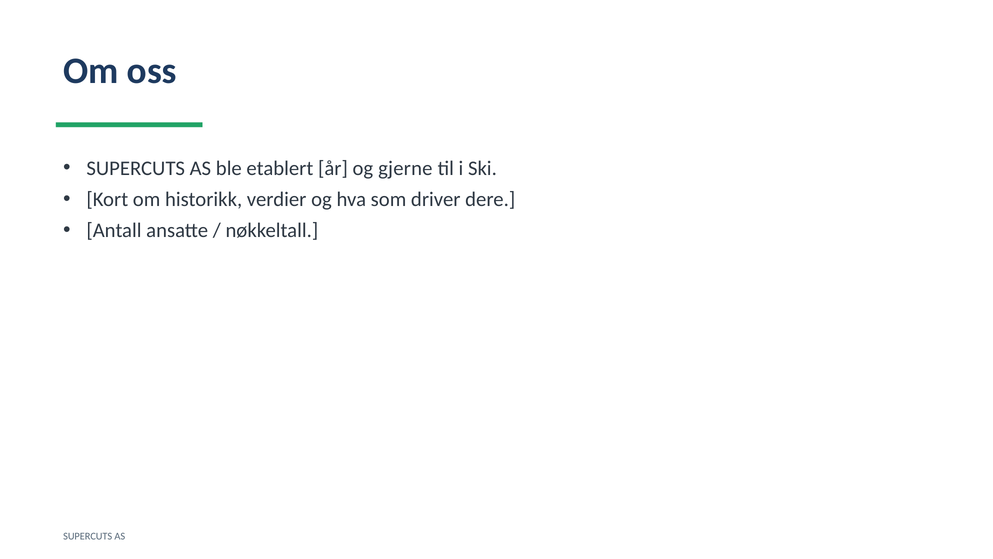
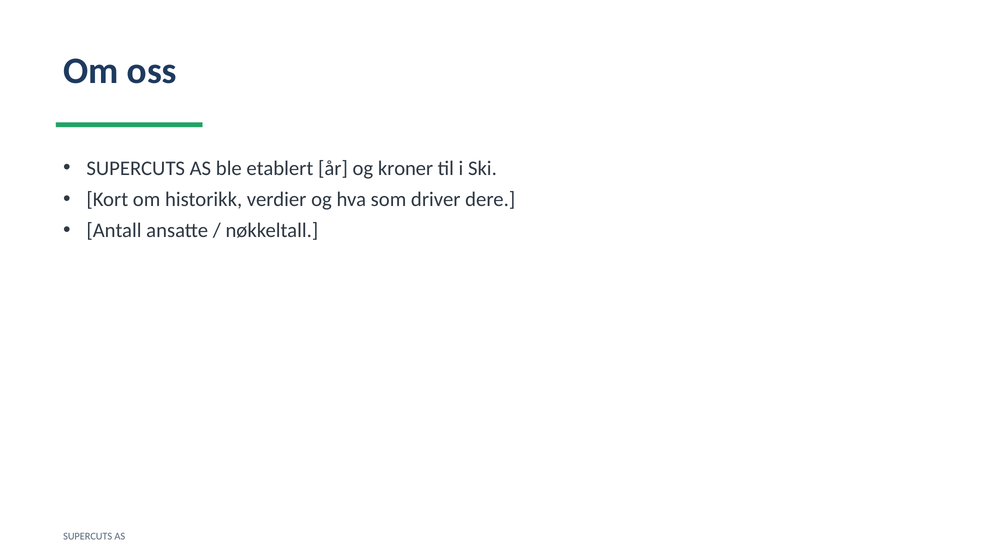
gjerne: gjerne -> kroner (406, 168)
